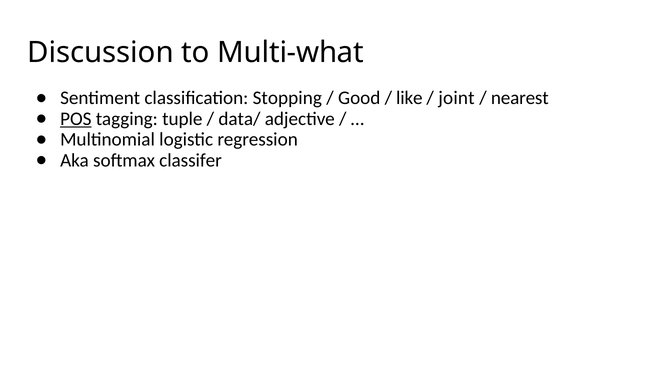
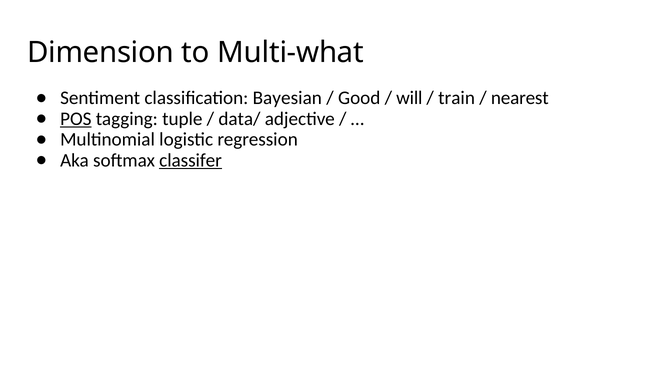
Discussion: Discussion -> Dimension (101, 53)
Stopping: Stopping -> Bayesian (287, 98)
like: like -> will (409, 98)
joint: joint -> train (457, 98)
classifer underline: none -> present (191, 160)
